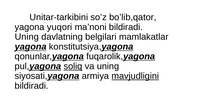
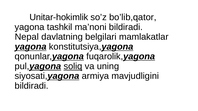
Unitar-tarkibini: Unitar-tarkibini -> Unitar-hokimlik (59, 17)
yuqori: yuqori -> tashkil (60, 27)
Uning: Uning -> Nepal (27, 37)
mavjudligini underline: present -> none (135, 76)
